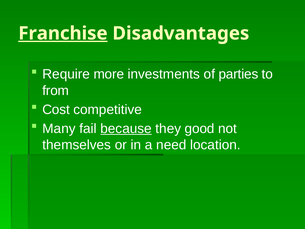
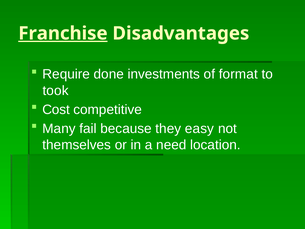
more: more -> done (109, 74)
parties: parties -> format (238, 74)
from: from -> took (56, 90)
because underline: present -> none (126, 128)
good: good -> easy (199, 128)
